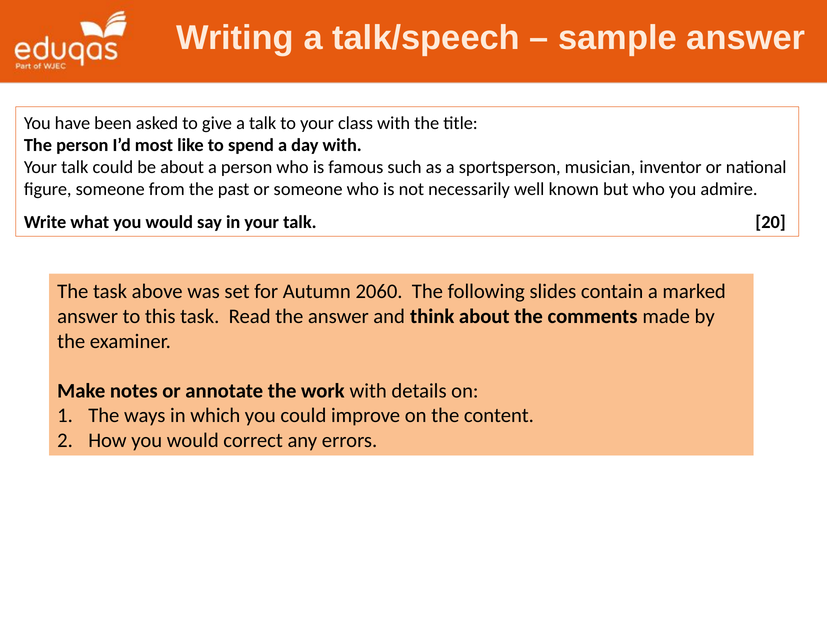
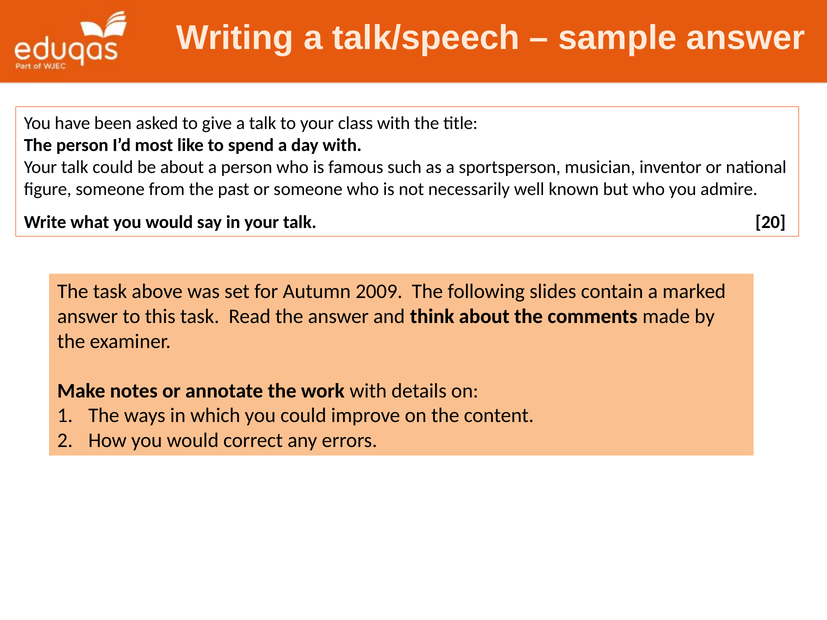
2060: 2060 -> 2009 (379, 292)
